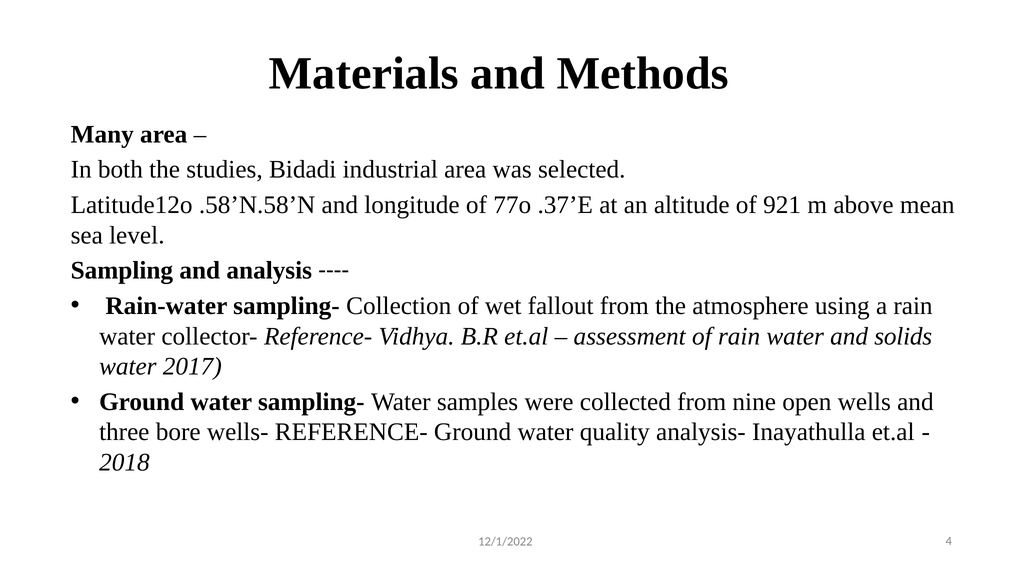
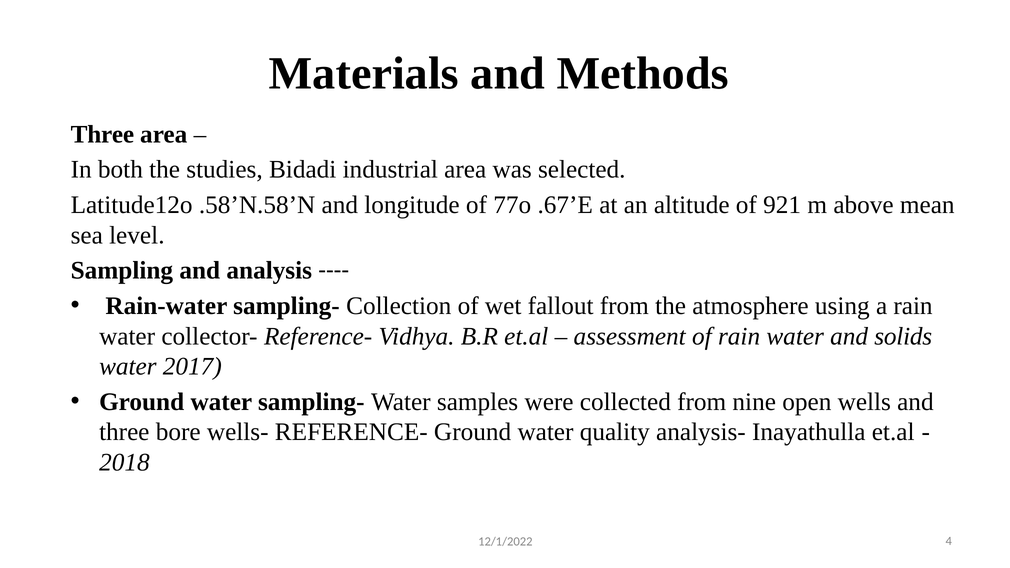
Many: Many -> Three (102, 134)
.37’E: .37’E -> .67’E (565, 205)
